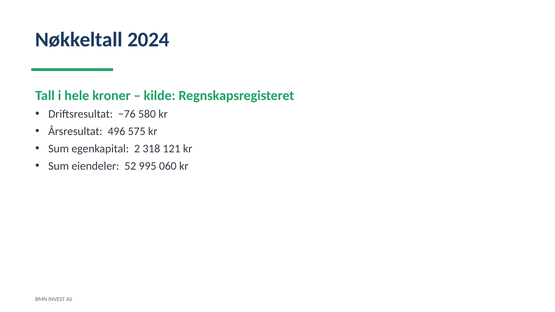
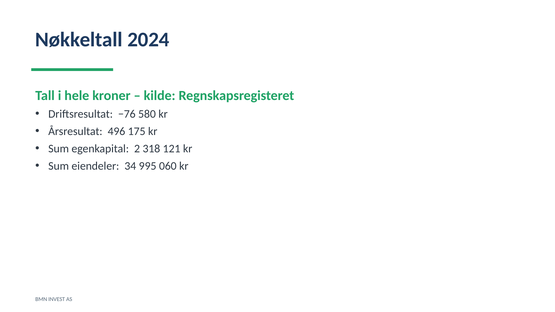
575: 575 -> 175 (137, 131)
52: 52 -> 34 (130, 166)
